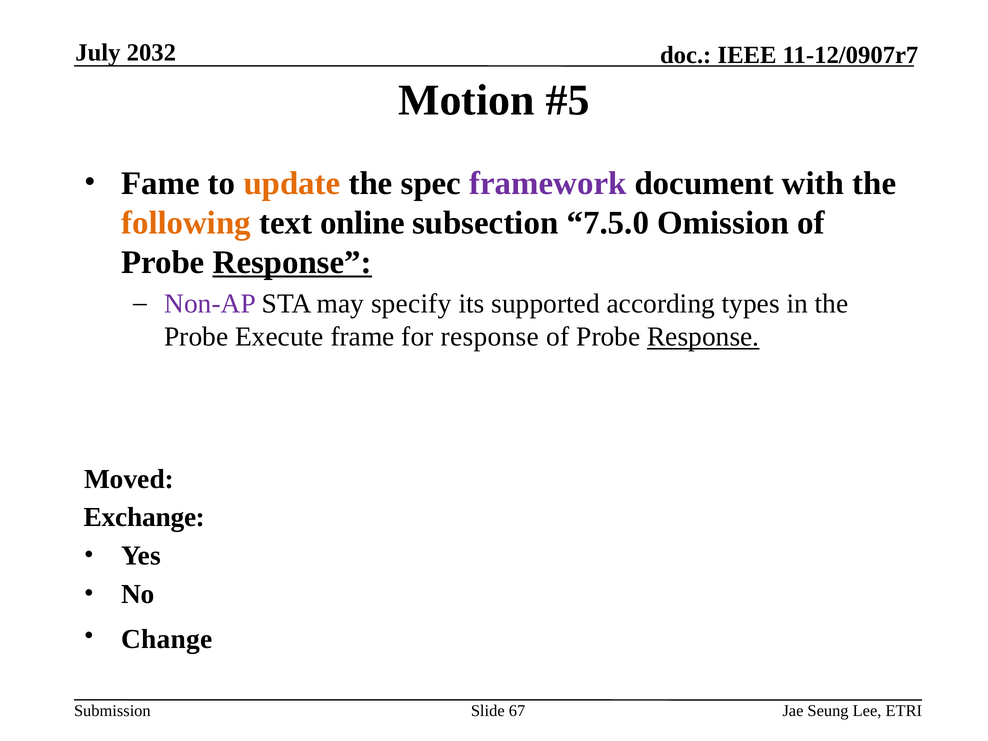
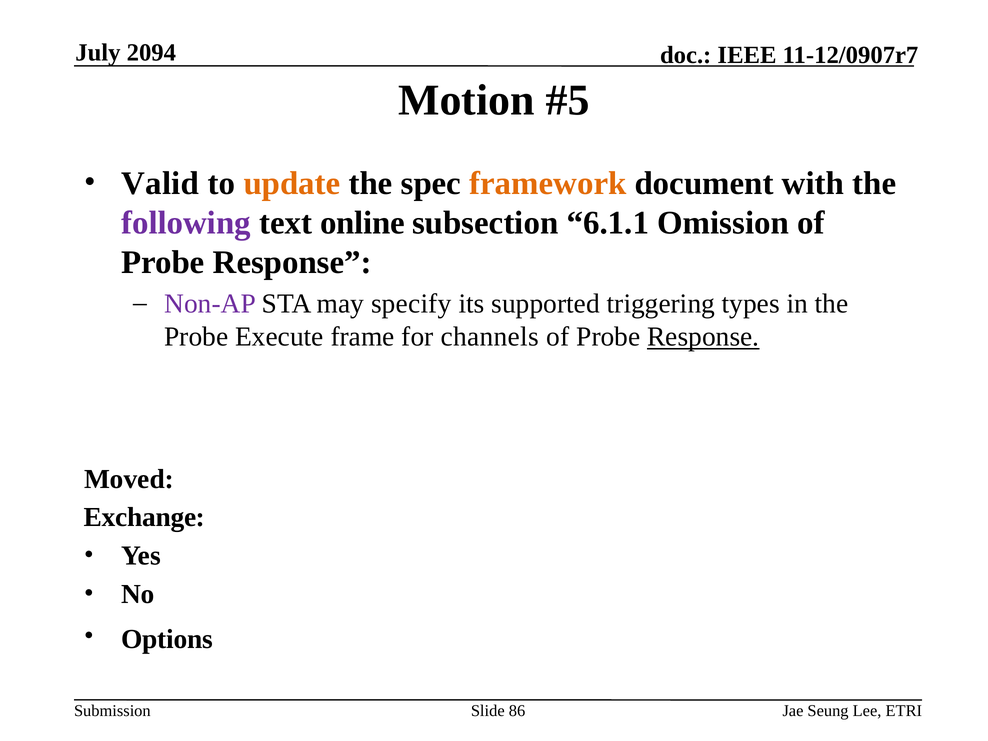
2032: 2032 -> 2094 (151, 53)
Fame: Fame -> Valid (160, 183)
framework colour: purple -> orange (548, 183)
following colour: orange -> purple (186, 223)
7.5.0: 7.5.0 -> 6.1.1 (608, 223)
Response underline: present -> none (292, 263)
according: according -> triggering (661, 304)
for response: response -> channels (490, 337)
Change: Change -> Options (167, 639)
67: 67 -> 86 (517, 711)
